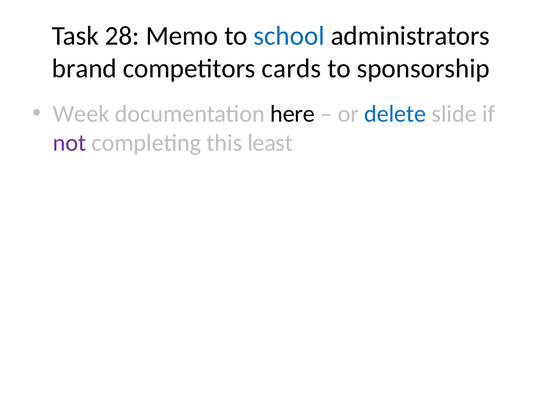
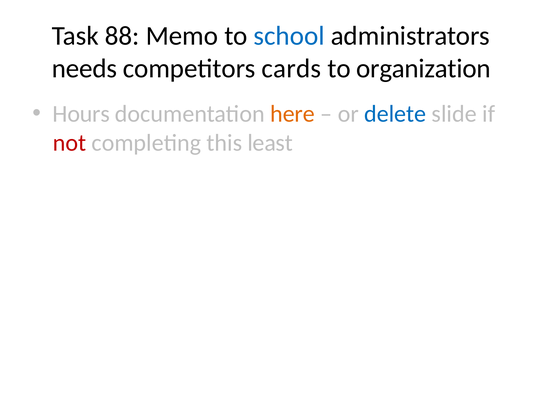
28: 28 -> 88 (122, 36)
brand: brand -> needs (84, 68)
sponsorship: sponsorship -> organization (423, 68)
Week: Week -> Hours (81, 114)
here colour: black -> orange (293, 114)
not colour: purple -> red (70, 143)
